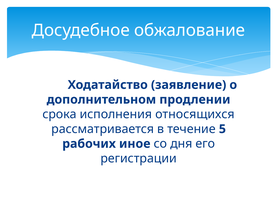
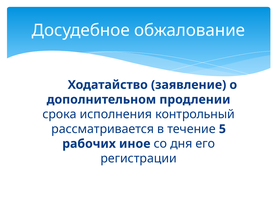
относящихся: относящихся -> контрольный (195, 115)
